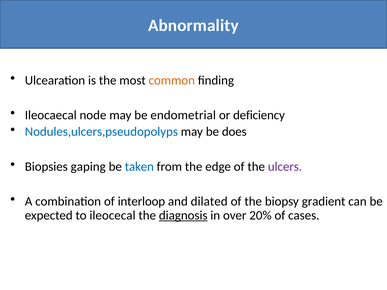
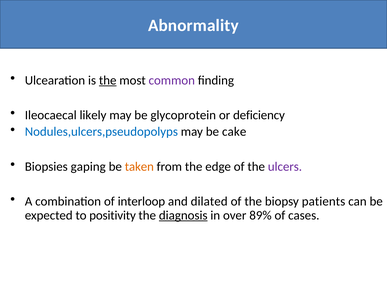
the underline: none -> present (108, 80)
common colour: orange -> purple (172, 80)
node: node -> likely (93, 115)
endometrial: endometrial -> glycoprotein (183, 115)
does: does -> cake (234, 132)
taken colour: blue -> orange (139, 167)
gradient: gradient -> patients (324, 202)
ileocecal: ileocecal -> positivity (113, 215)
20%: 20% -> 89% (260, 215)
